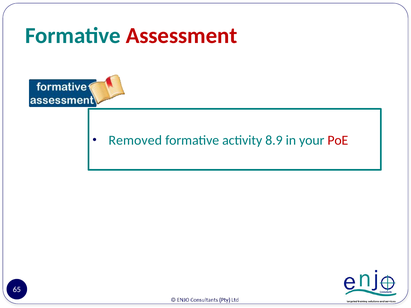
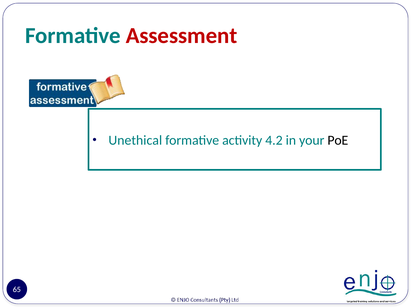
Removed: Removed -> Unethical (135, 140)
8.9: 8.9 -> 4.2 (274, 140)
PoE colour: red -> black (338, 140)
